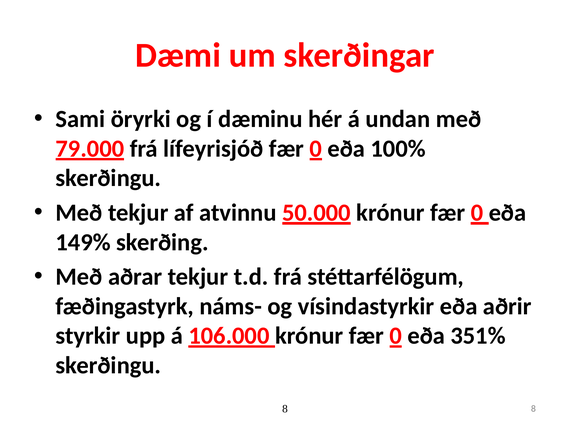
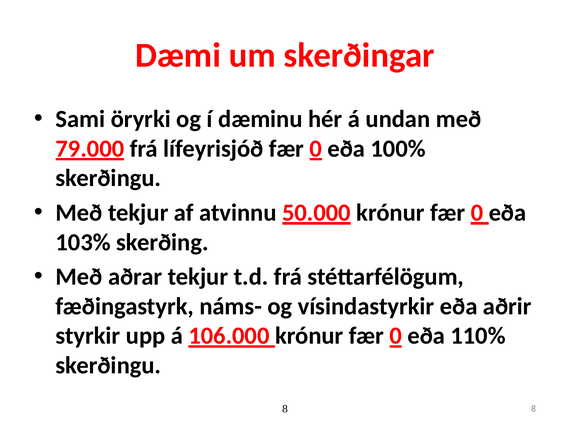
149%: 149% -> 103% (83, 242)
351%: 351% -> 110% (478, 335)
